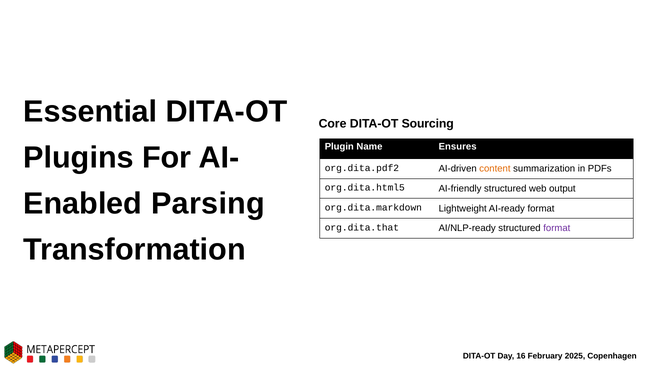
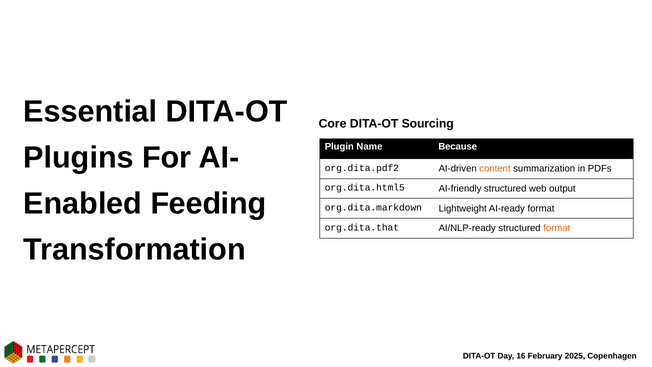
Ensures: Ensures -> Because (458, 147)
Parsing: Parsing -> Feeding (208, 203)
format colour: purple -> orange (557, 228)
